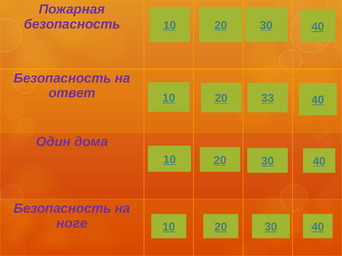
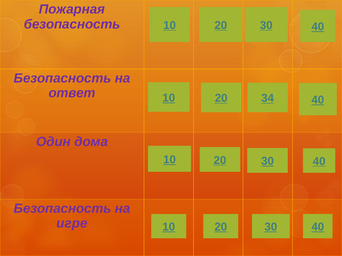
33: 33 -> 34 (268, 98)
ноге: ноге -> игре (72, 224)
